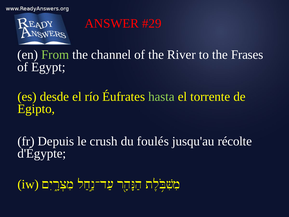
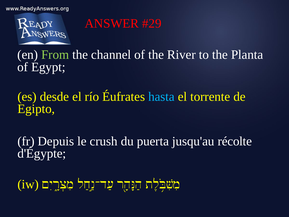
Frases: Frases -> Planta (247, 55)
hasta colour: light green -> light blue (161, 96)
foulés: foulés -> puerta (153, 141)
